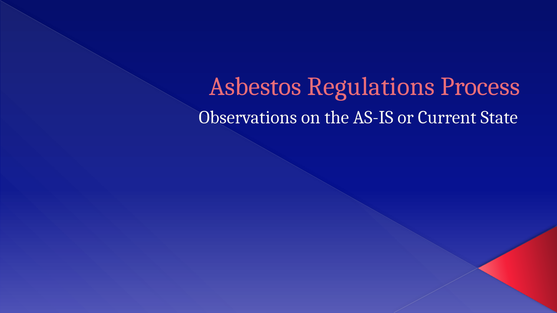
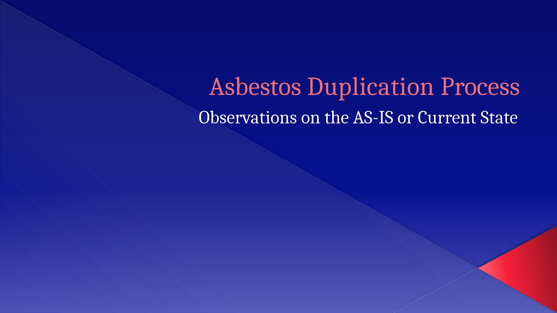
Regulations: Regulations -> Duplication (371, 87)
